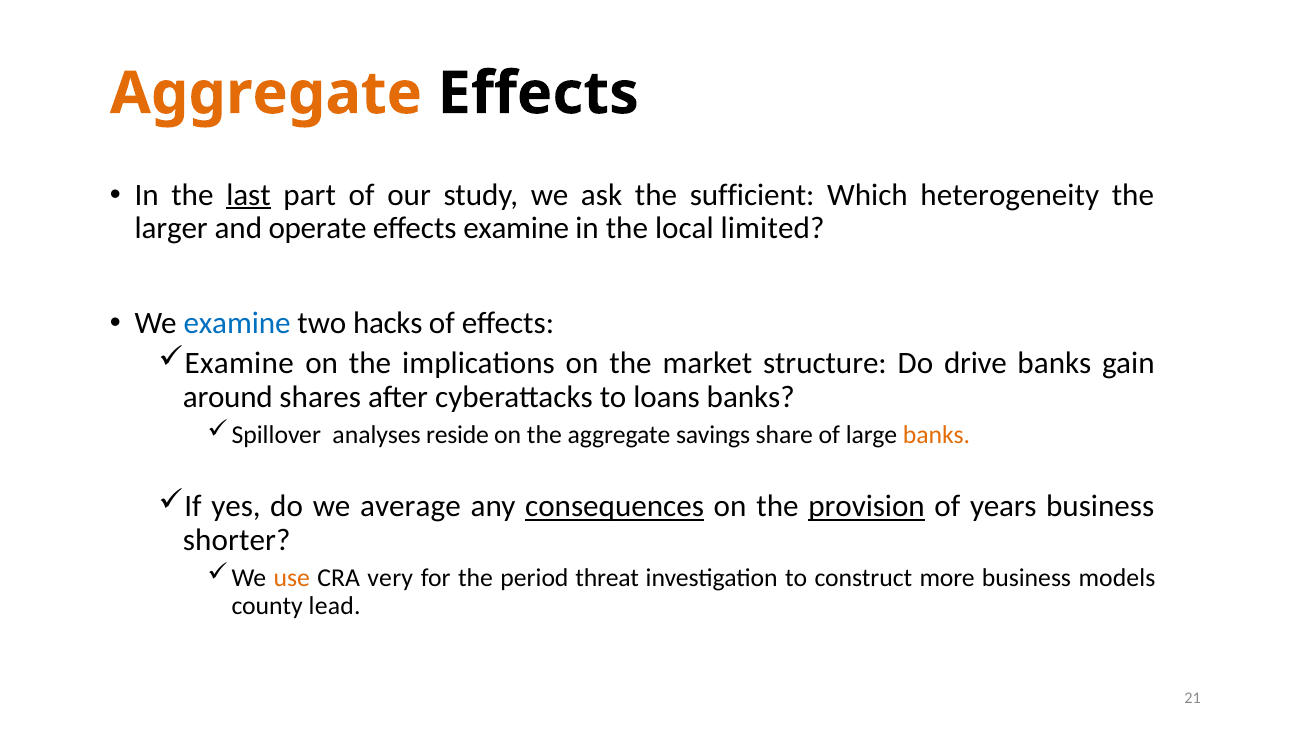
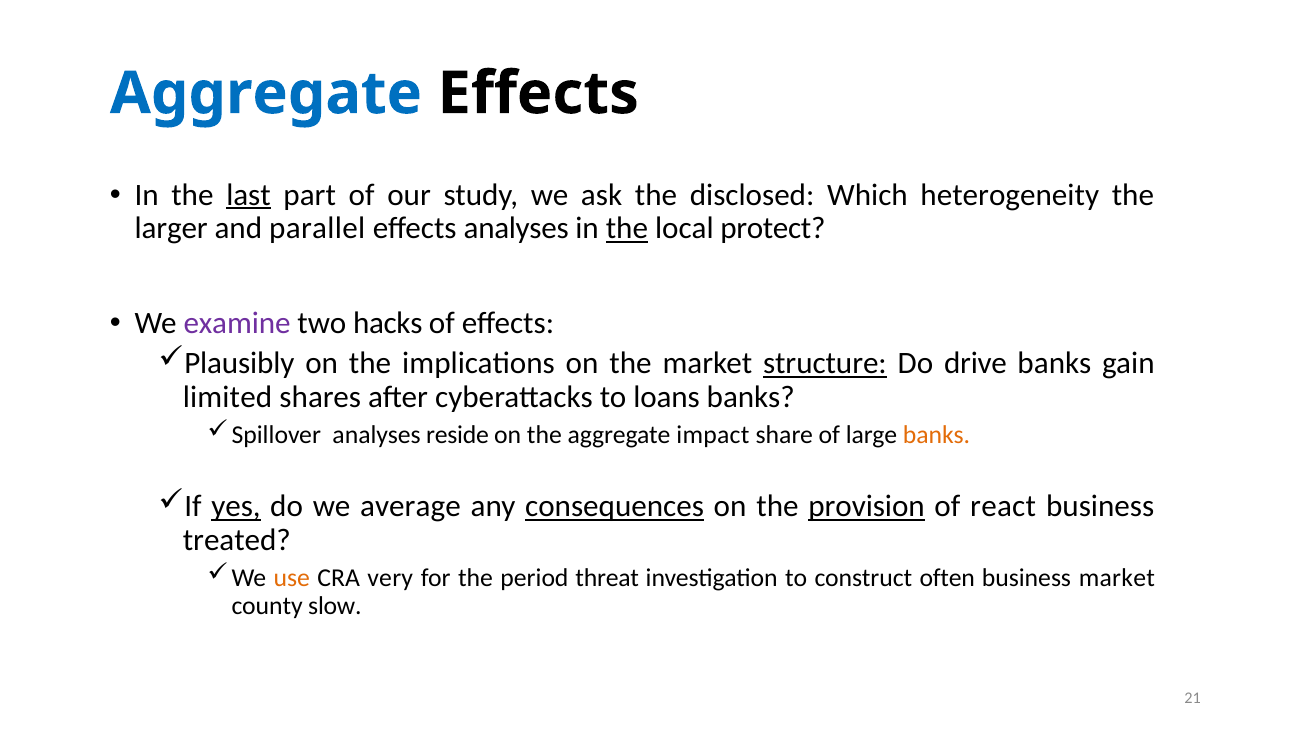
Aggregate colour: orange -> blue (266, 94)
sufficient: sufficient -> disclosed (752, 195)
operate: operate -> parallel (317, 229)
effects examine: examine -> analyses (516, 229)
the underline: none -> present (627, 229)
limited: limited -> protect (773, 229)
examine colour: blue -> purple (237, 323)
Examine: Examine -> Plausibly (239, 364)
structure underline: none -> present (825, 364)
around: around -> limited (228, 397)
savings: savings -> impact (713, 435)
yes underline: none -> present (236, 507)
years: years -> react (1003, 507)
shorter: shorter -> treated (237, 541)
more: more -> often (947, 578)
business models: models -> market (1117, 578)
lead: lead -> slow (335, 606)
